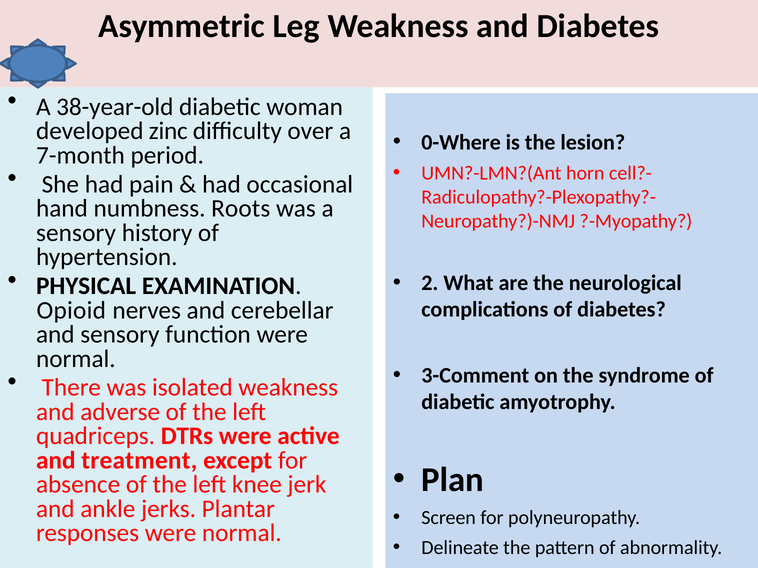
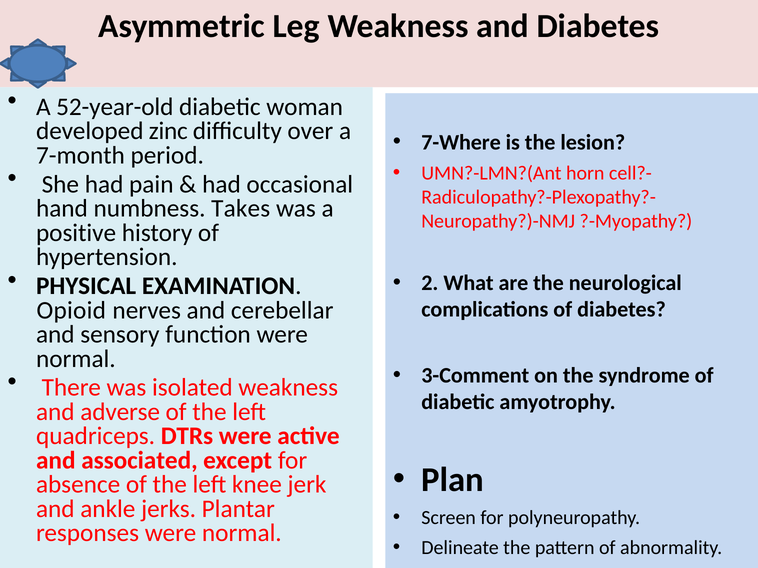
38-year-old: 38-year-old -> 52-year-old (115, 107)
0-Where: 0-Where -> 7-Where (461, 142)
Roots: Roots -> Takes (241, 209)
sensory: sensory -> positive (76, 233)
treatment: treatment -> associated (139, 461)
